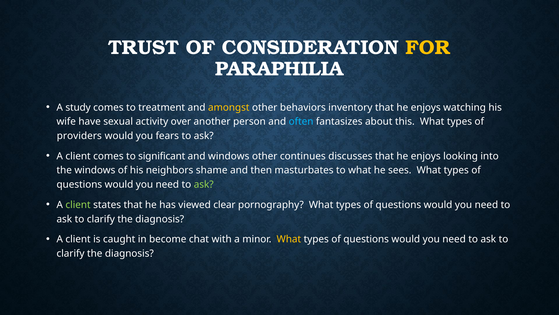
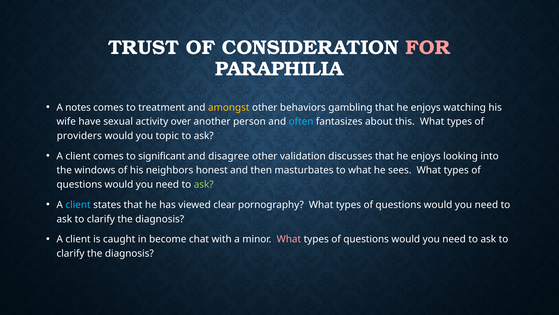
FOR colour: yellow -> pink (428, 48)
study: study -> notes (78, 107)
inventory: inventory -> gambling (350, 107)
fears: fears -> topic (167, 136)
and windows: windows -> disagree (229, 156)
continues: continues -> validation (303, 156)
shame: shame -> honest (212, 170)
client colour: light green -> light blue (78, 204)
What colour: yellow -> pink (289, 239)
